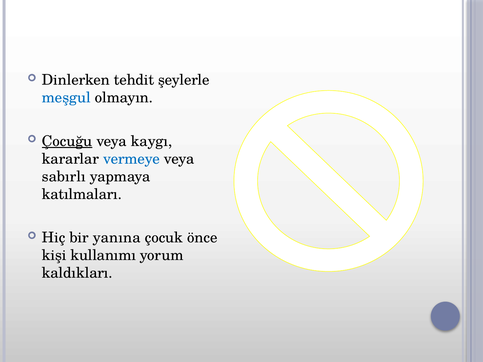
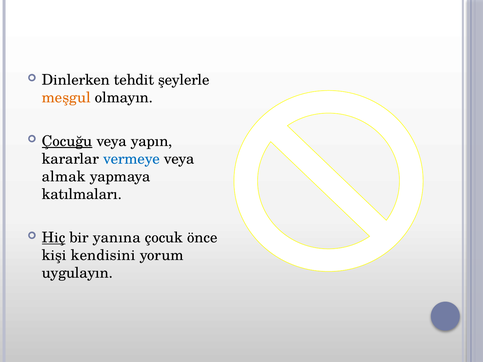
meşgul colour: blue -> orange (66, 98)
kaygı: kaygı -> yapın (152, 141)
sabırlı: sabırlı -> almak (64, 177)
Hiç underline: none -> present (54, 238)
kullanımı: kullanımı -> kendisini (103, 255)
kaldıkları: kaldıkları -> uygulayın (77, 273)
